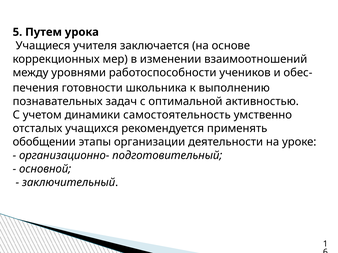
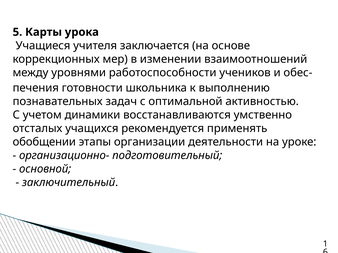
Путем: Путем -> Карты (44, 32)
самостоятельность: самостоятельность -> восстанавливаются (177, 115)
